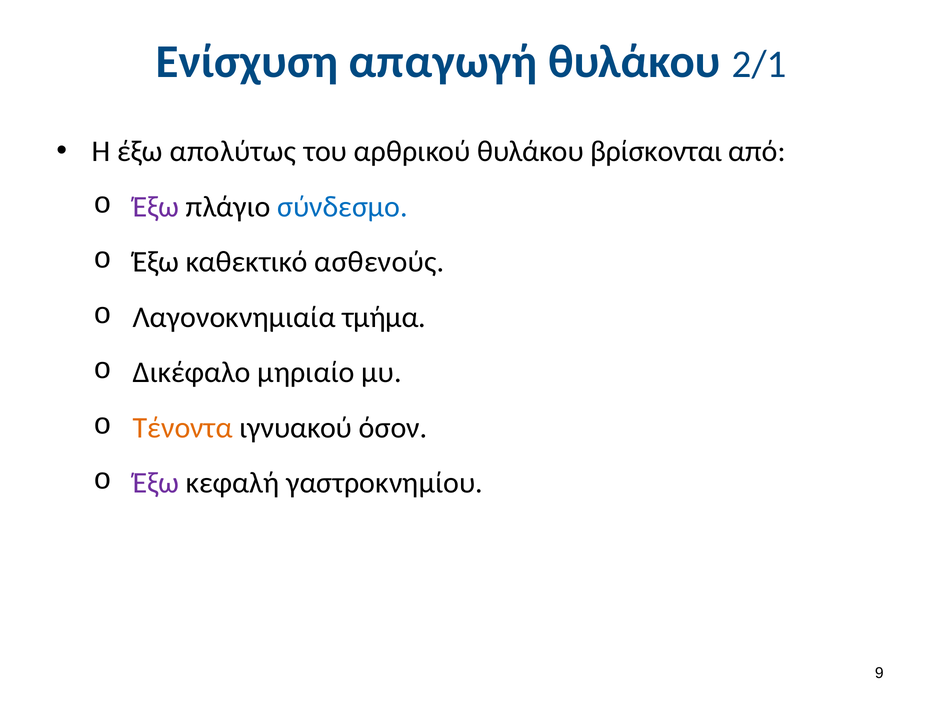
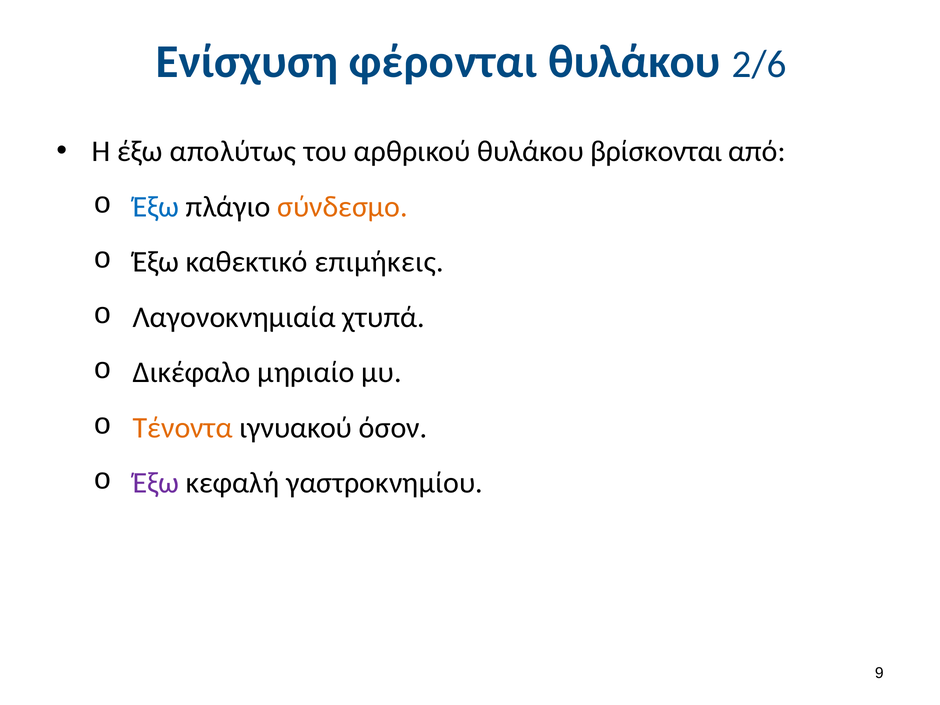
απαγωγή: απαγωγή -> φέρονται (443, 62)
2/1: 2/1 -> 2/6 (759, 65)
Έξω colour: purple -> blue (156, 207)
σύνδεσμο colour: blue -> orange (343, 207)
ασθενούς: ασθενούς -> επιμήκεις (379, 262)
τμήμα: τμήμα -> χτυπά (384, 317)
